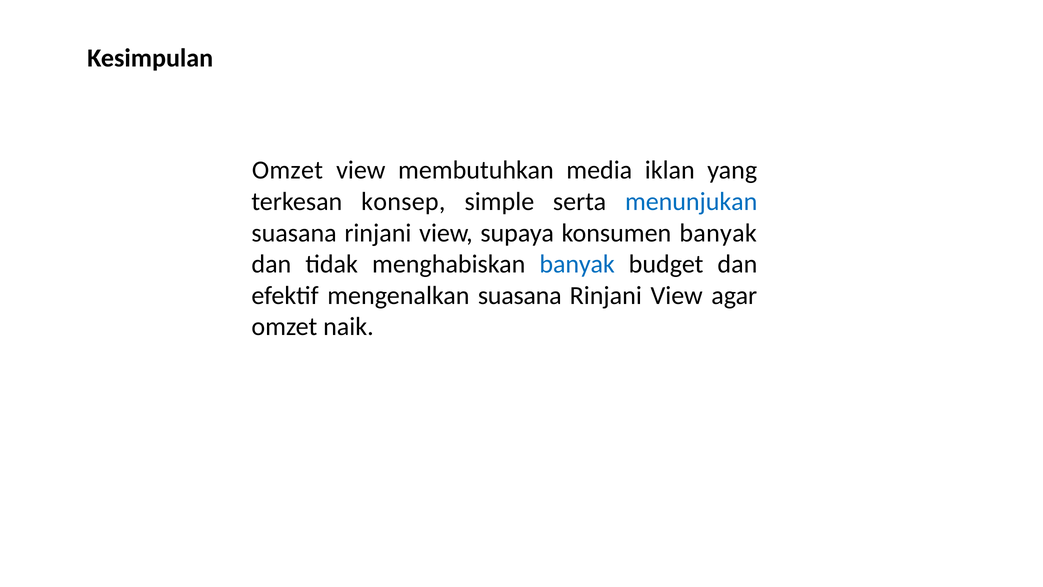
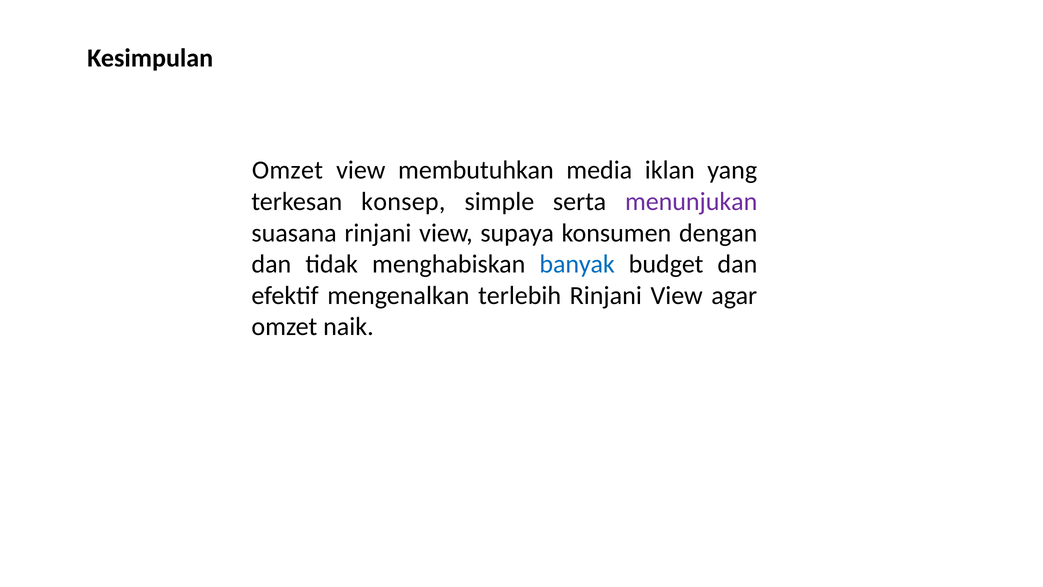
menunjukan colour: blue -> purple (691, 202)
konsumen banyak: banyak -> dengan (718, 233)
mengenalkan suasana: suasana -> terlebih (520, 295)
